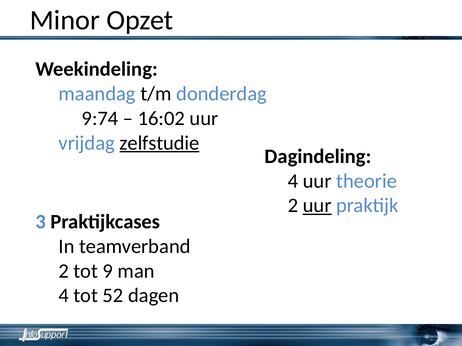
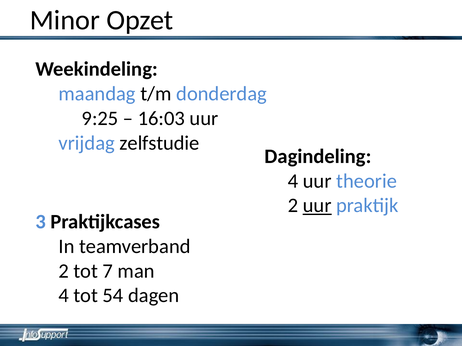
9:74: 9:74 -> 9:25 (100, 118)
16:02: 16:02 -> 16:03 (161, 118)
zelfstudie underline: present -> none (159, 143)
9: 9 -> 7 (108, 271)
52: 52 -> 54 (113, 296)
